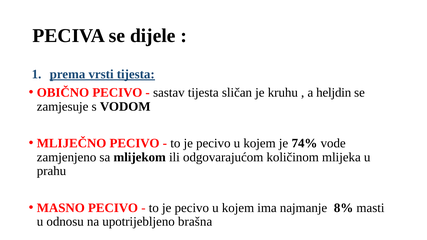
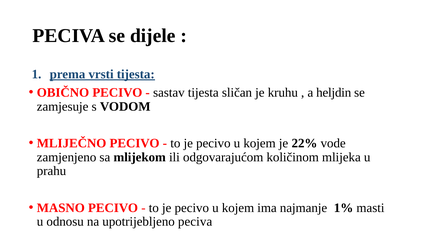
74%: 74% -> 22% (304, 143)
8%: 8% -> 1% (344, 208)
upotrijebljeno brašna: brašna -> peciva (195, 222)
